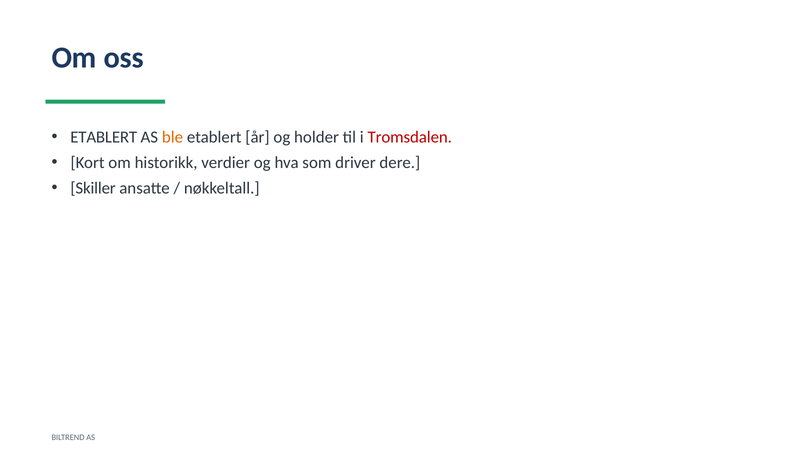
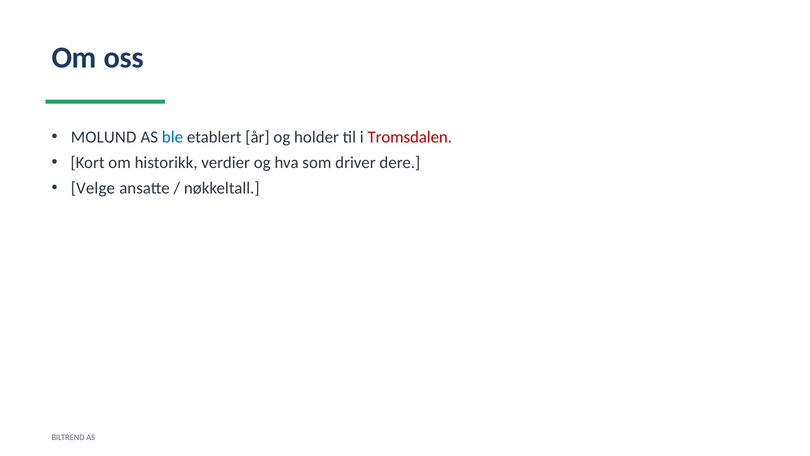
ETABLERT: ETABLERT -> MOLUND (104, 137)
ble colour: orange -> blue (172, 137)
Skiller: Skiller -> Velge (93, 188)
